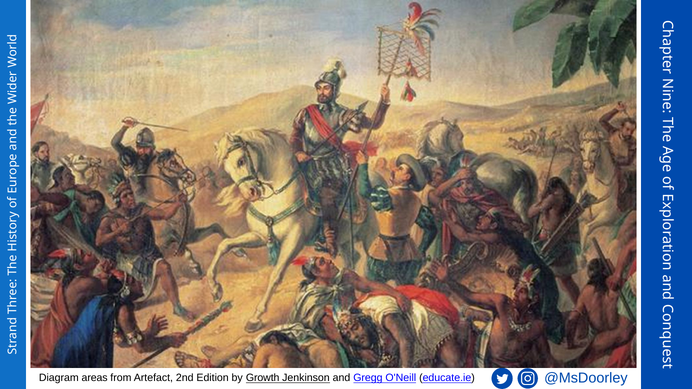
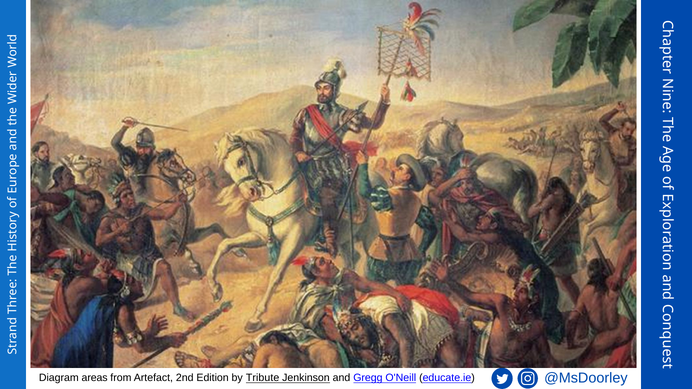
Growth: Growth -> Tribute (263, 378)
